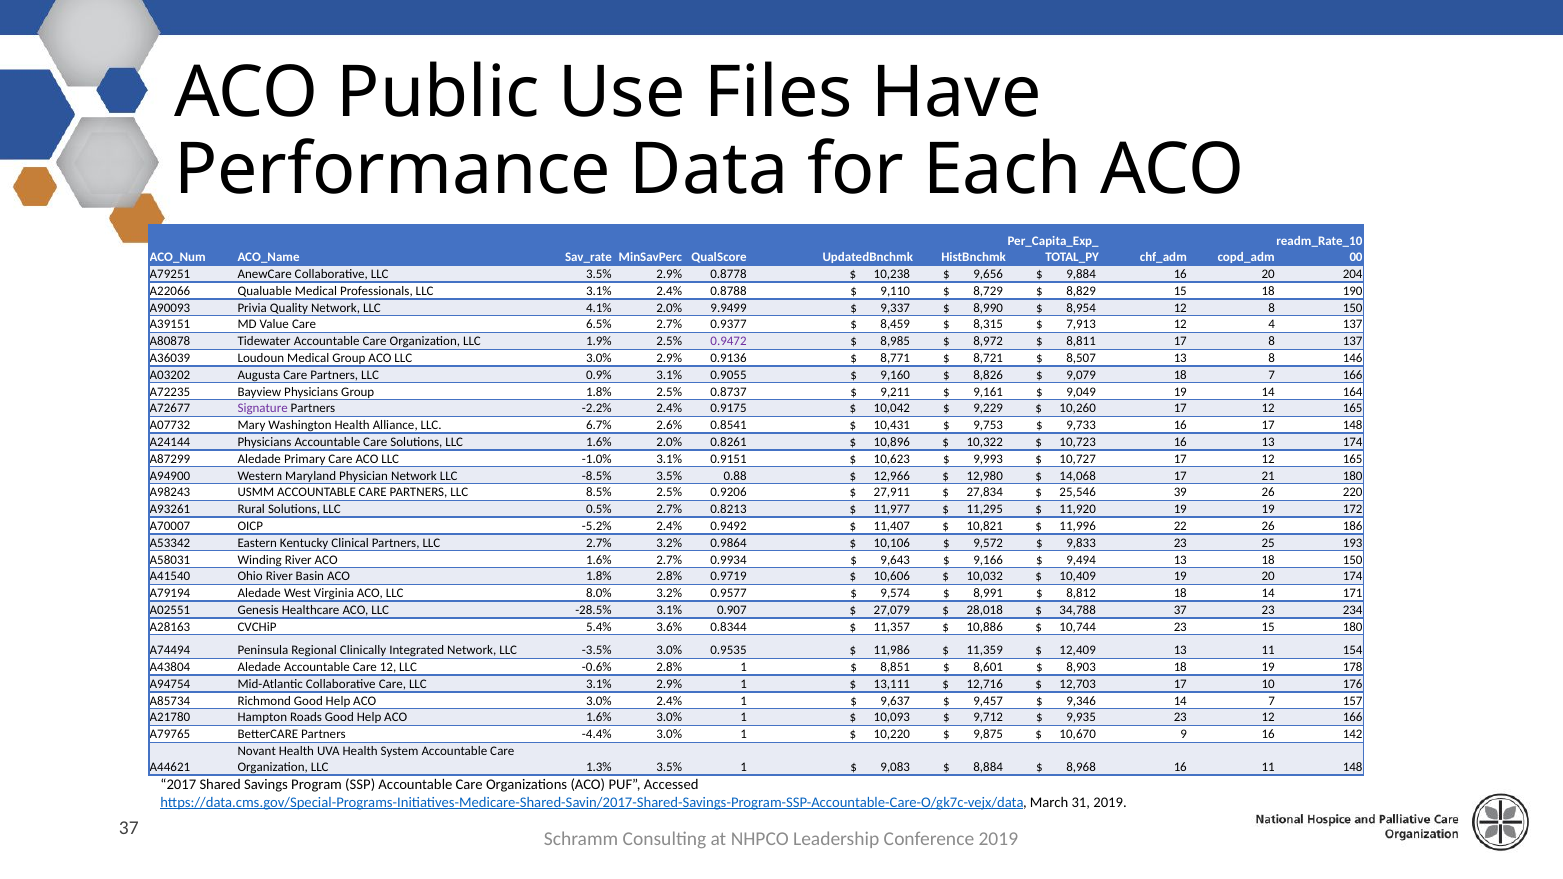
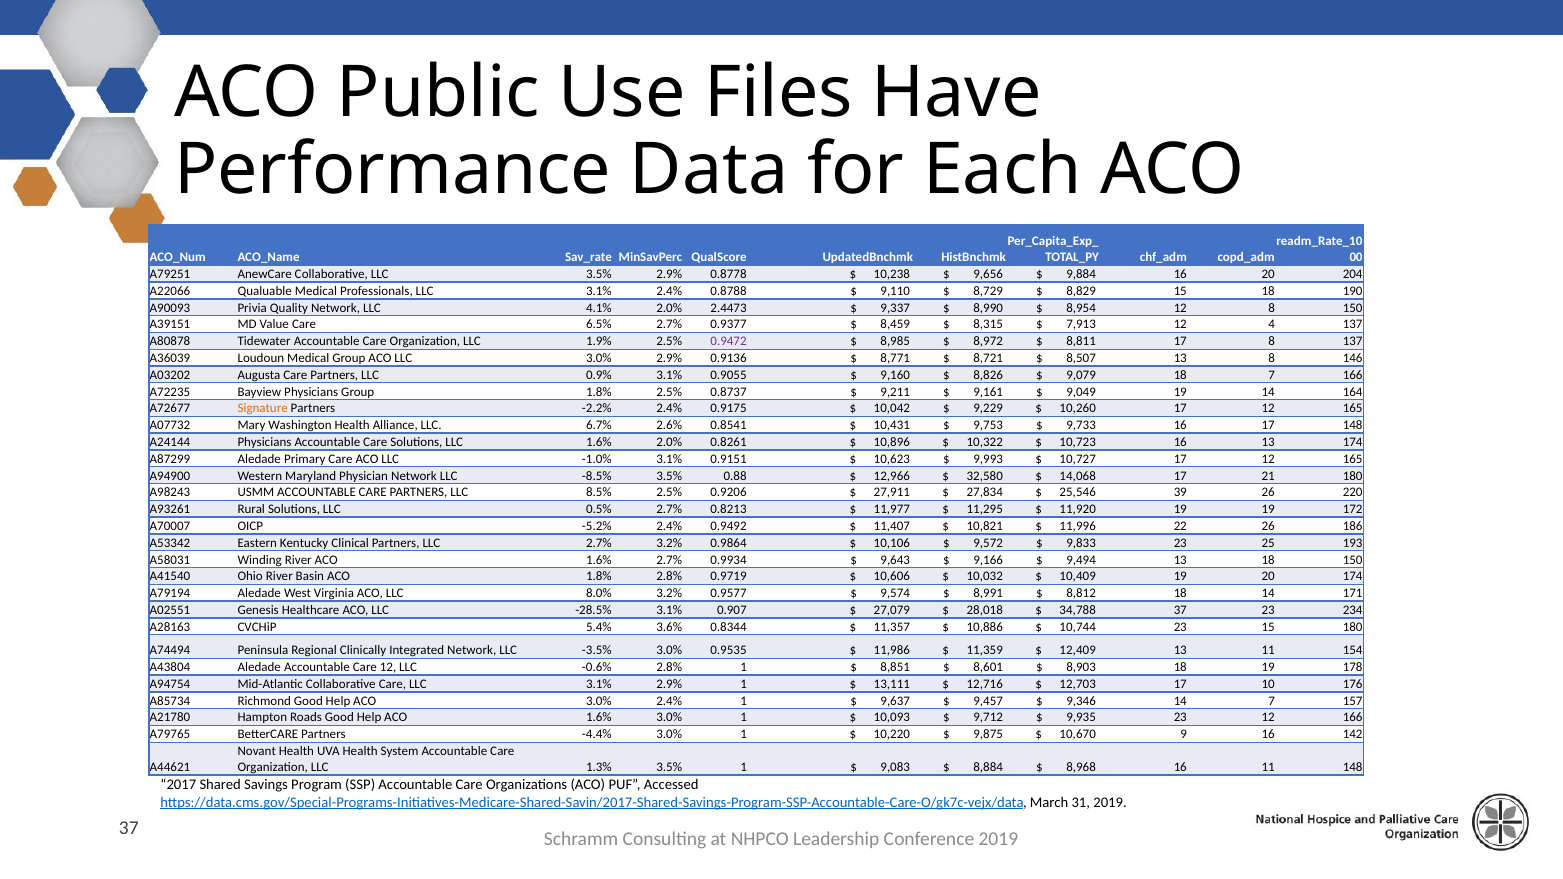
9.9499: 9.9499 -> 2.4473 (729, 308)
Signature colour: purple -> orange (263, 409)
12,980: 12,980 -> 32,580 (985, 476)
